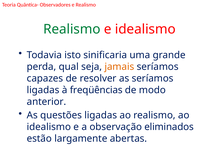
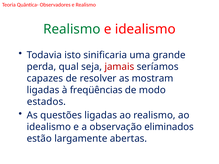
jamais colour: orange -> red (119, 67)
as seríamos: seríamos -> mostram (153, 78)
anterior: anterior -> estados (46, 102)
